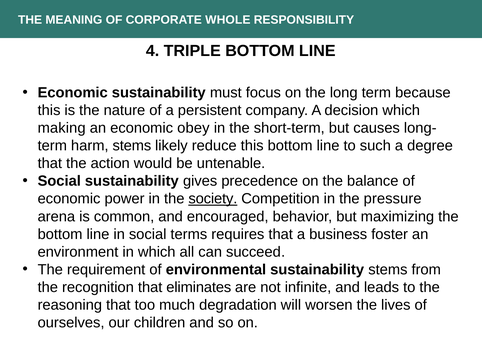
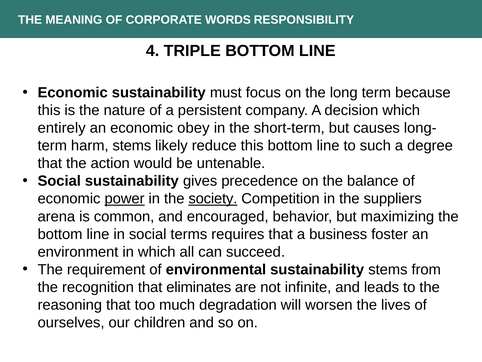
WHOLE: WHOLE -> WORDS (228, 20)
making: making -> entirely (62, 128)
power underline: none -> present (125, 199)
pressure: pressure -> suppliers (393, 199)
